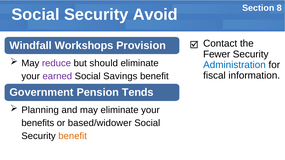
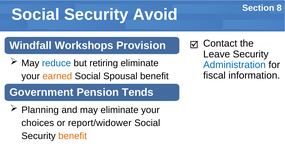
Fewer: Fewer -> Leave (217, 54)
reduce colour: purple -> blue (56, 63)
should: should -> retiring (104, 63)
earned colour: purple -> orange (57, 76)
Savings: Savings -> Spousal (120, 76)
benefits: benefits -> choices (38, 123)
based/widower: based/widower -> report/widower (100, 123)
